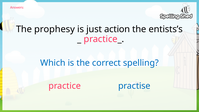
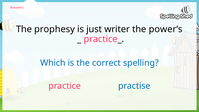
action: action -> writer (117, 29)
entists’s: entists’s -> power’s (166, 29)
